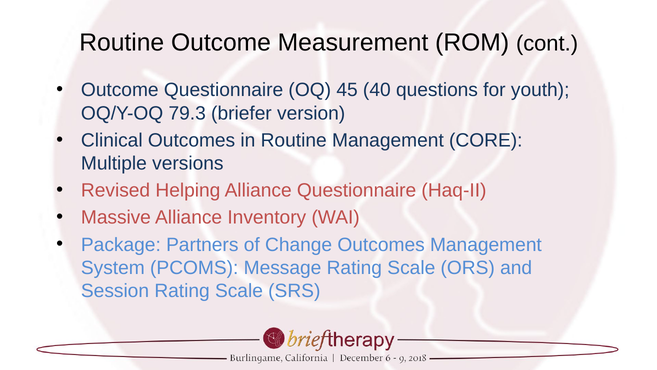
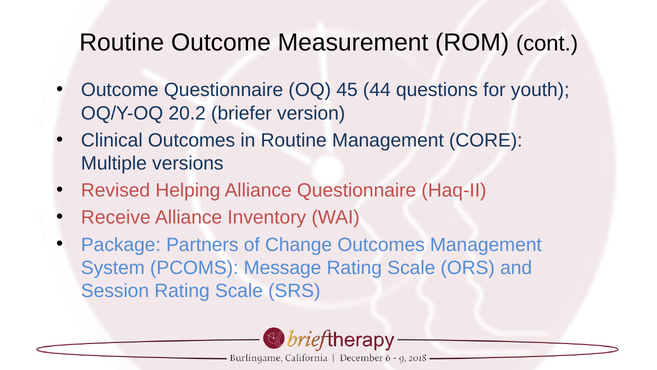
40: 40 -> 44 (377, 90)
79.3: 79.3 -> 20.2 (187, 113)
Massive: Massive -> Receive (116, 217)
